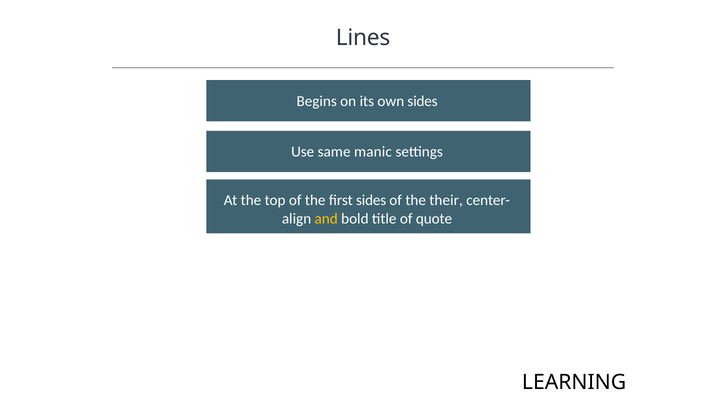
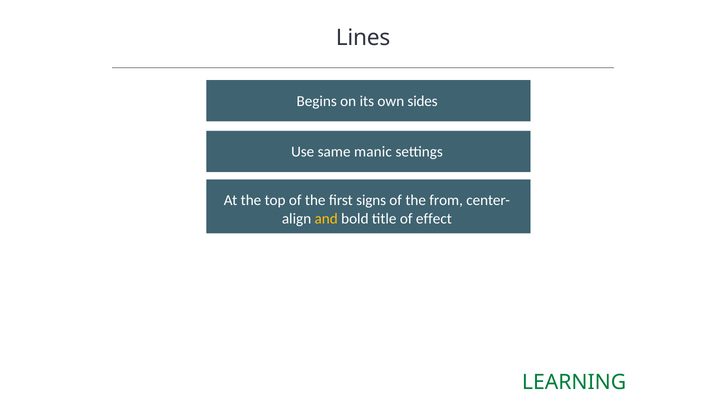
first sides: sides -> signs (371, 201)
their: their -> from (446, 201)
quote: quote -> effect (434, 219)
LEARNING colour: black -> green (574, 383)
